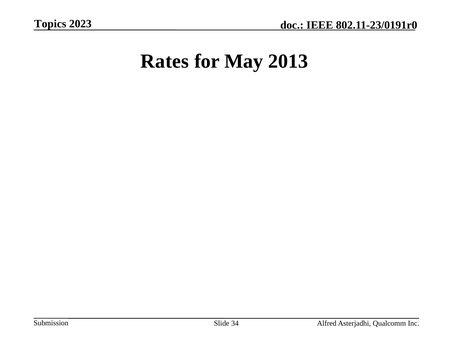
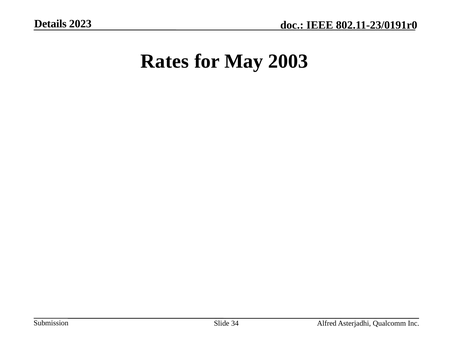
Topics: Topics -> Details (50, 24)
2013: 2013 -> 2003 (288, 61)
